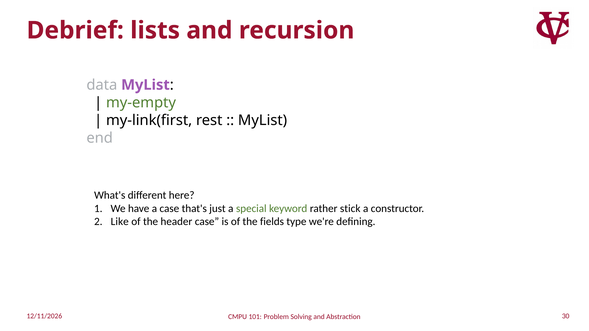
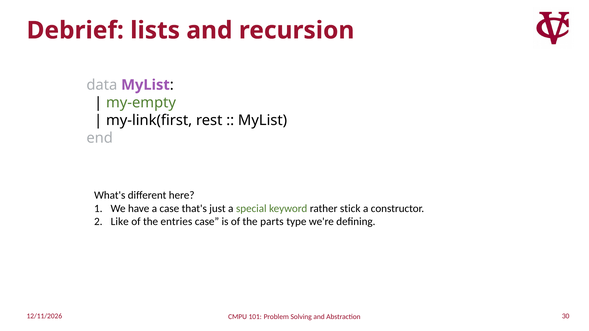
header: header -> entries (176, 222)
fields: fields -> parts (272, 222)
